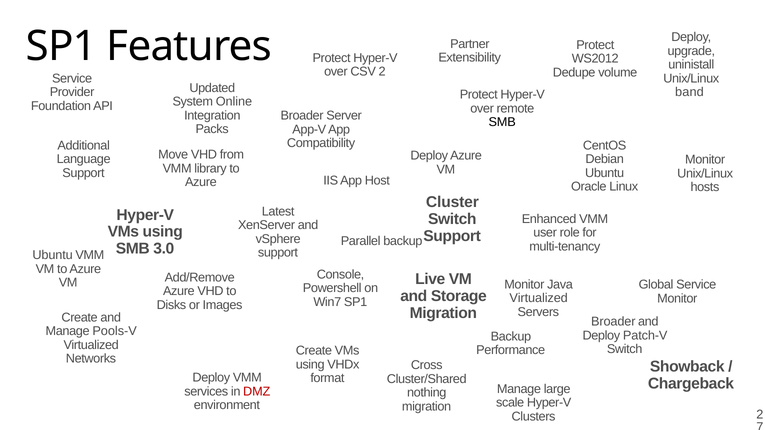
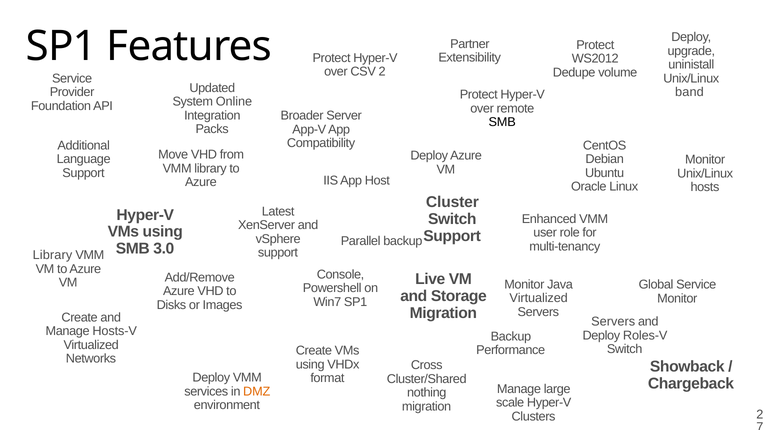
Ubuntu: Ubuntu -> Library (52, 255)
Broader: Broader -> Servers (613, 322)
Pools-V: Pools-V -> Hosts-V (115, 331)
Patch-V: Patch-V -> Roles-V (645, 336)
DMZ colour: red -> orange (257, 392)
